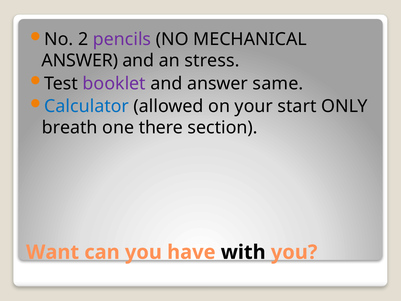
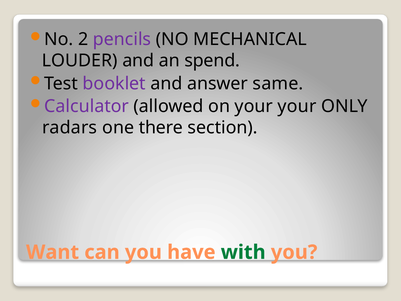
ANSWER: ANSWER -> LOUDER (80, 61)
stress: stress -> spend (212, 61)
Calculator colour: blue -> purple (87, 106)
your start: start -> your (297, 106)
breath: breath -> radars (70, 128)
with colour: black -> green (243, 252)
